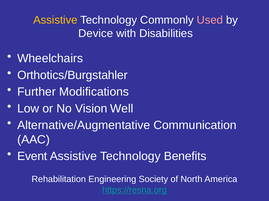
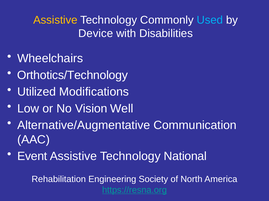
Used colour: pink -> light blue (210, 20)
Orthotics/Burgstahler: Orthotics/Burgstahler -> Orthotics/Technology (72, 75)
Further: Further -> Utilized (37, 92)
Benefits: Benefits -> National (185, 157)
